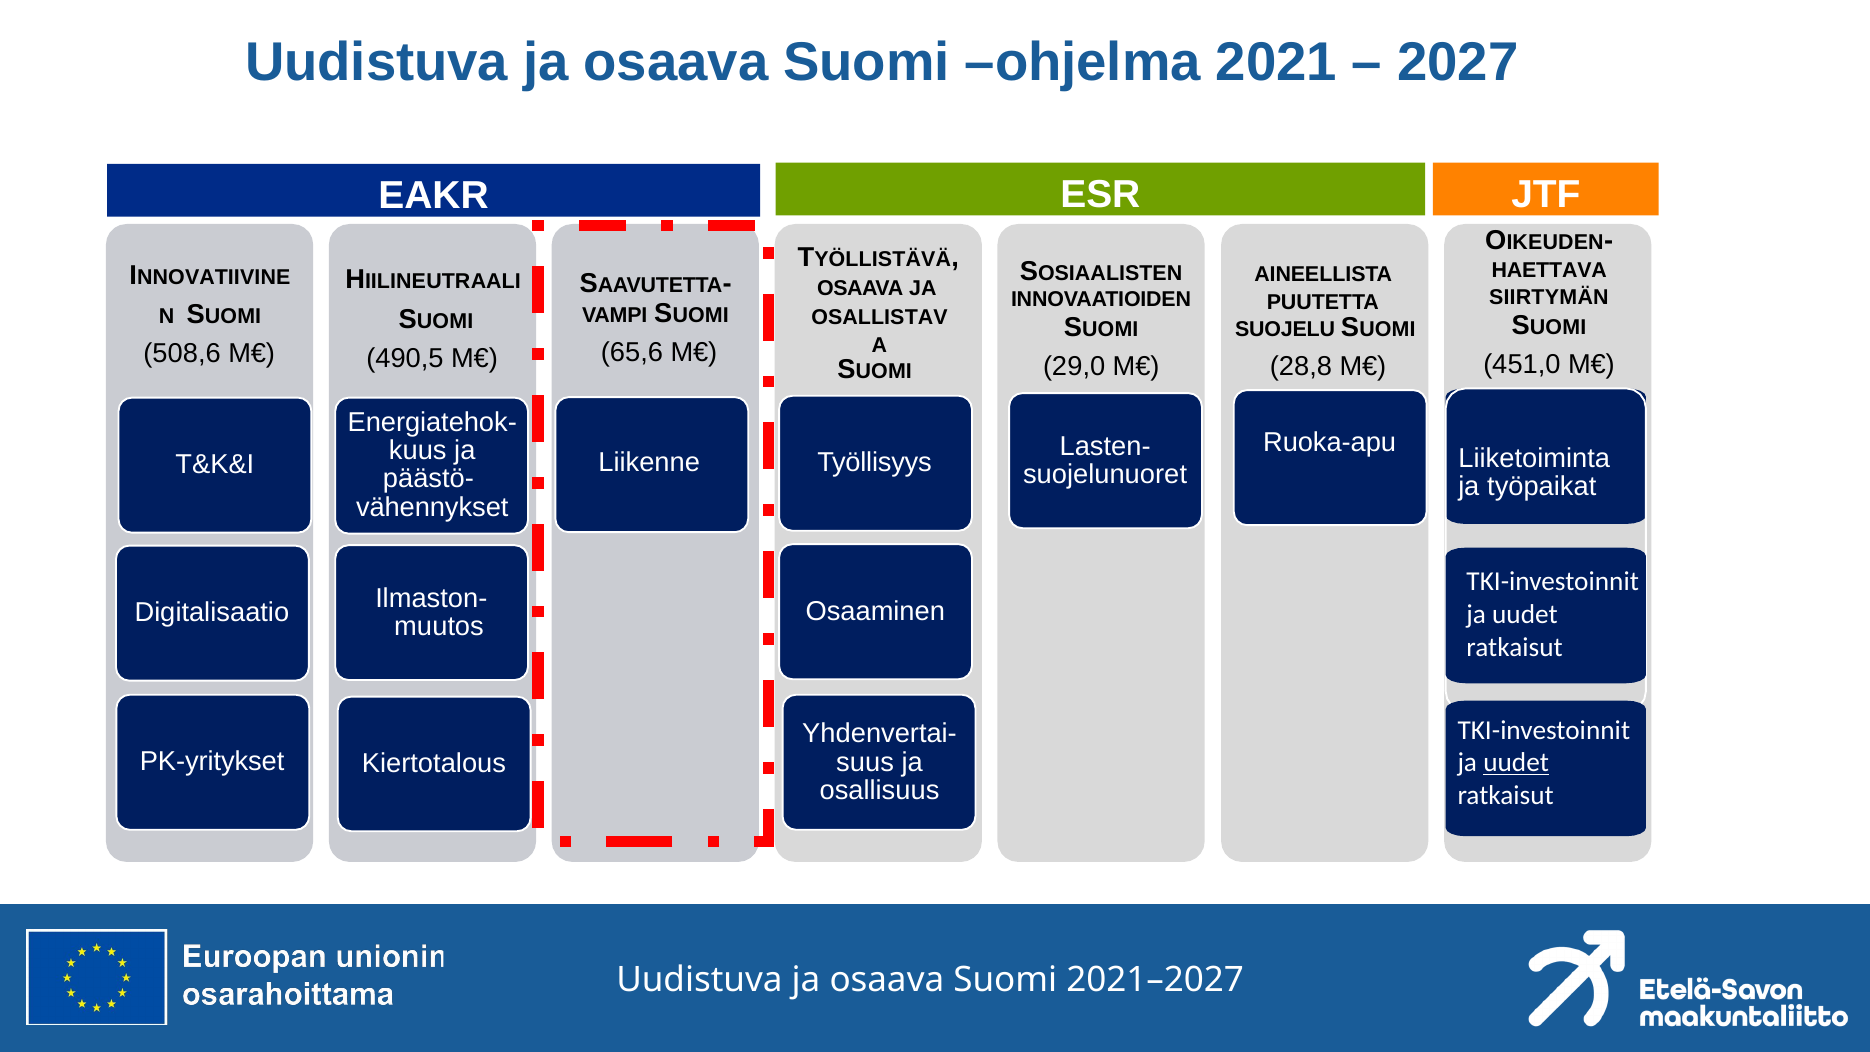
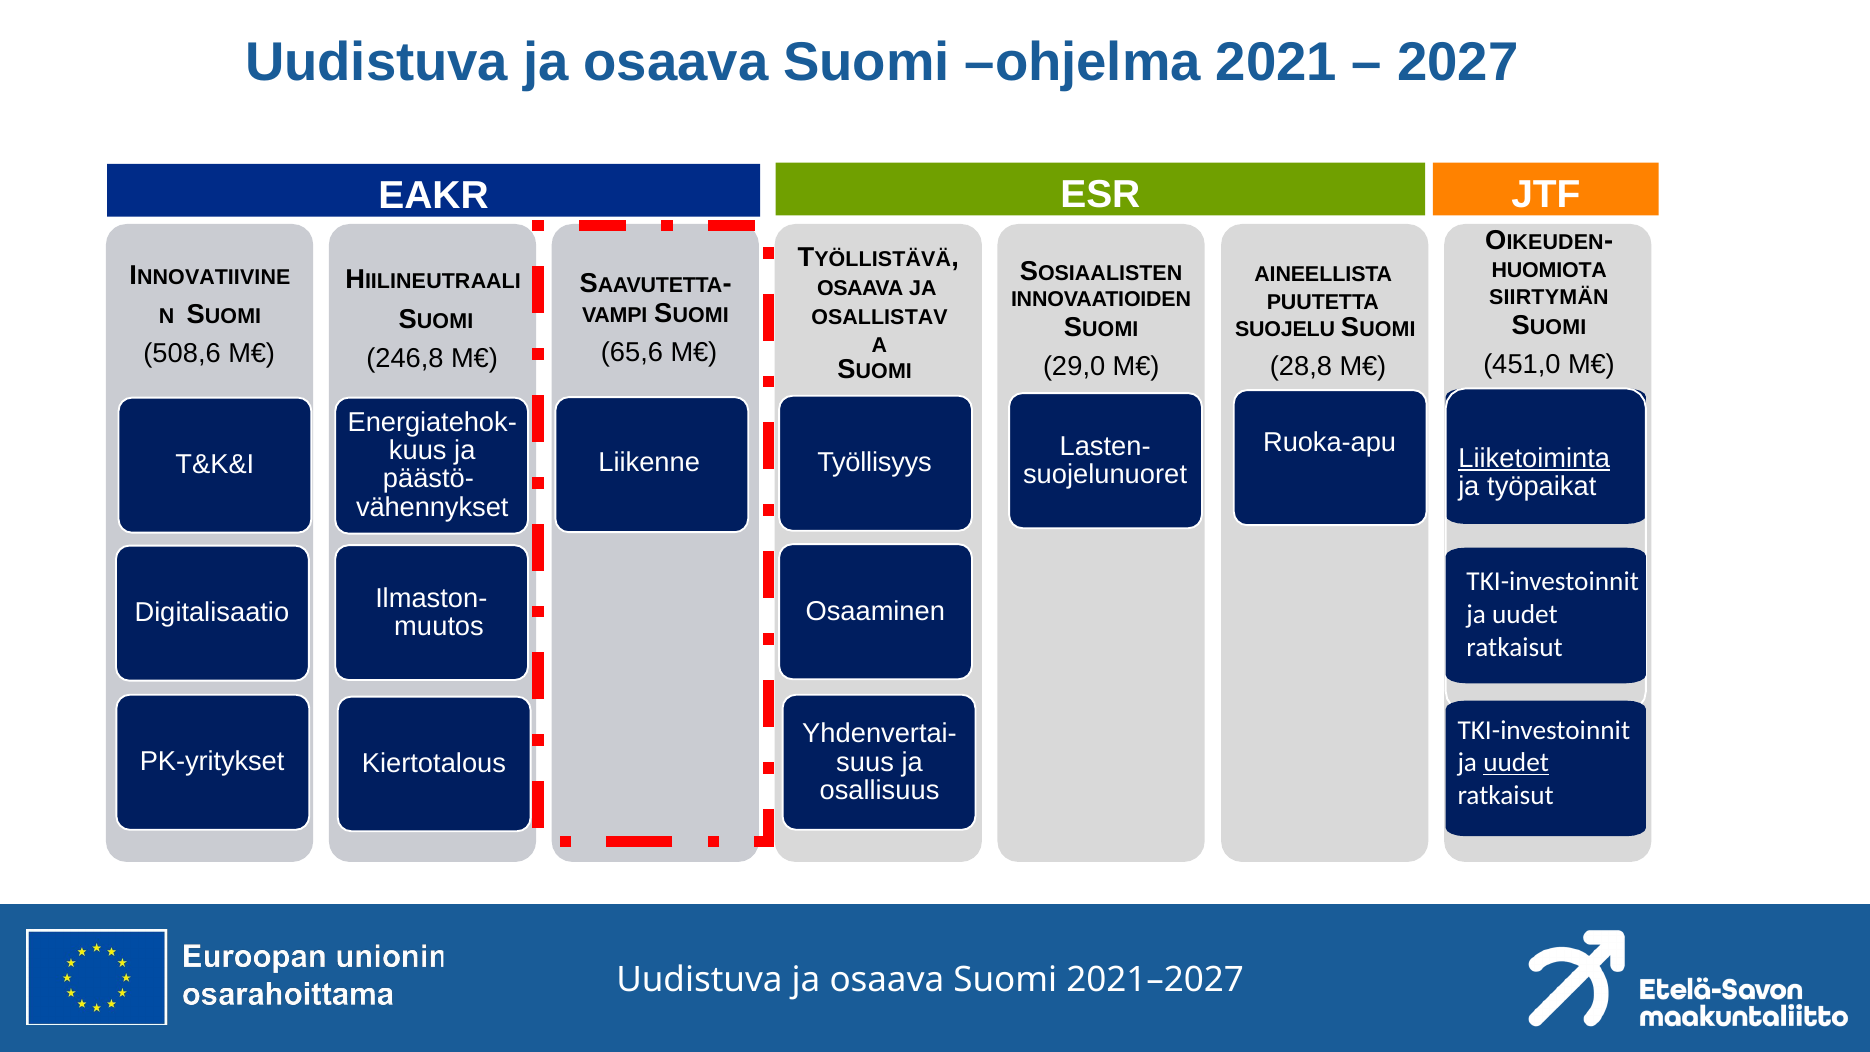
HAETTAVA: HAETTAVA -> HUOMIOTA (1549, 271)
490,5: 490,5 -> 246,8 (405, 358)
Liiketoiminta underline: none -> present (1534, 458)
